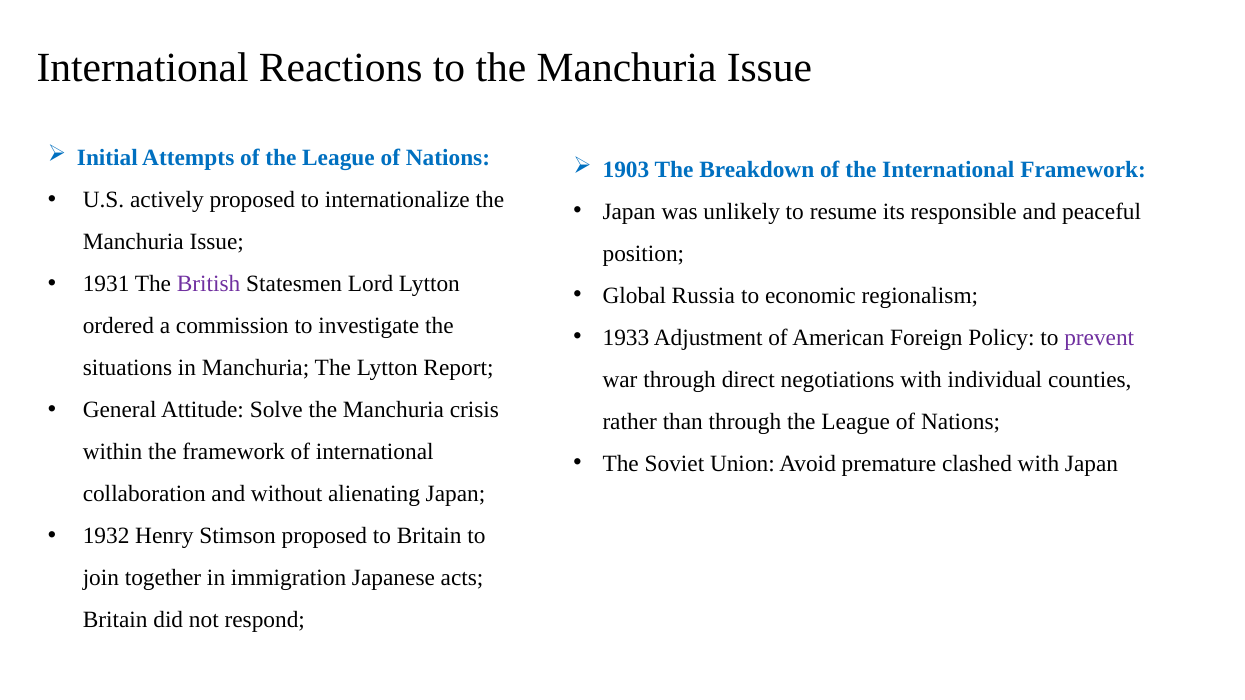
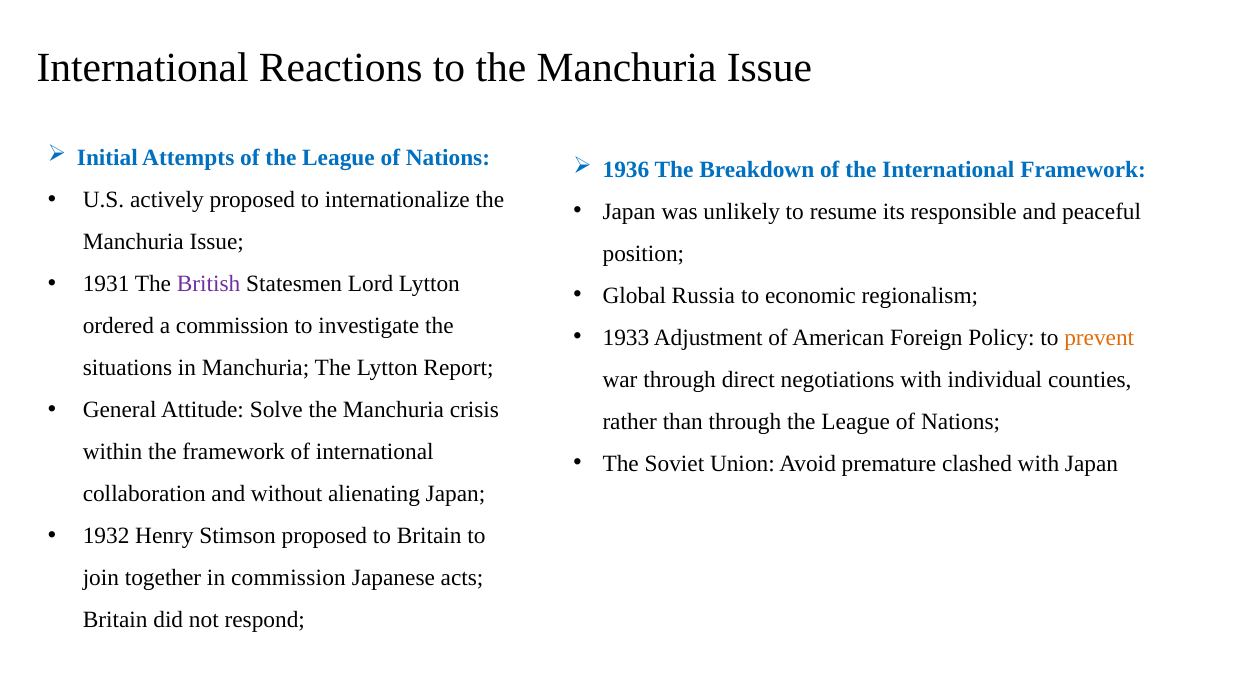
1903: 1903 -> 1936 (626, 170)
prevent colour: purple -> orange (1099, 338)
in immigration: immigration -> commission (288, 578)
